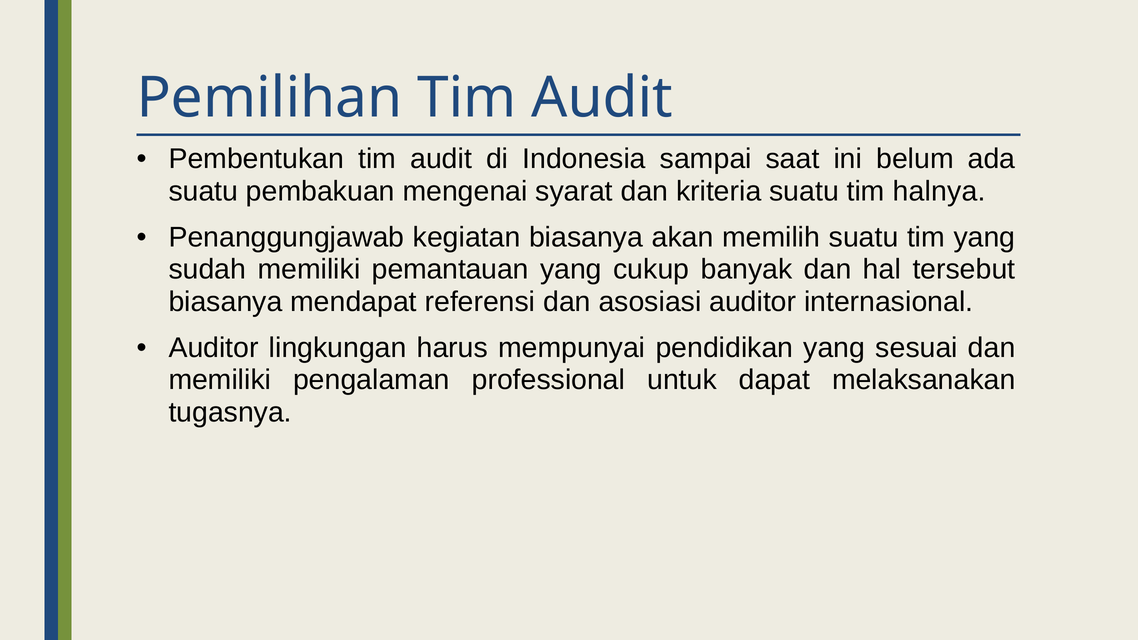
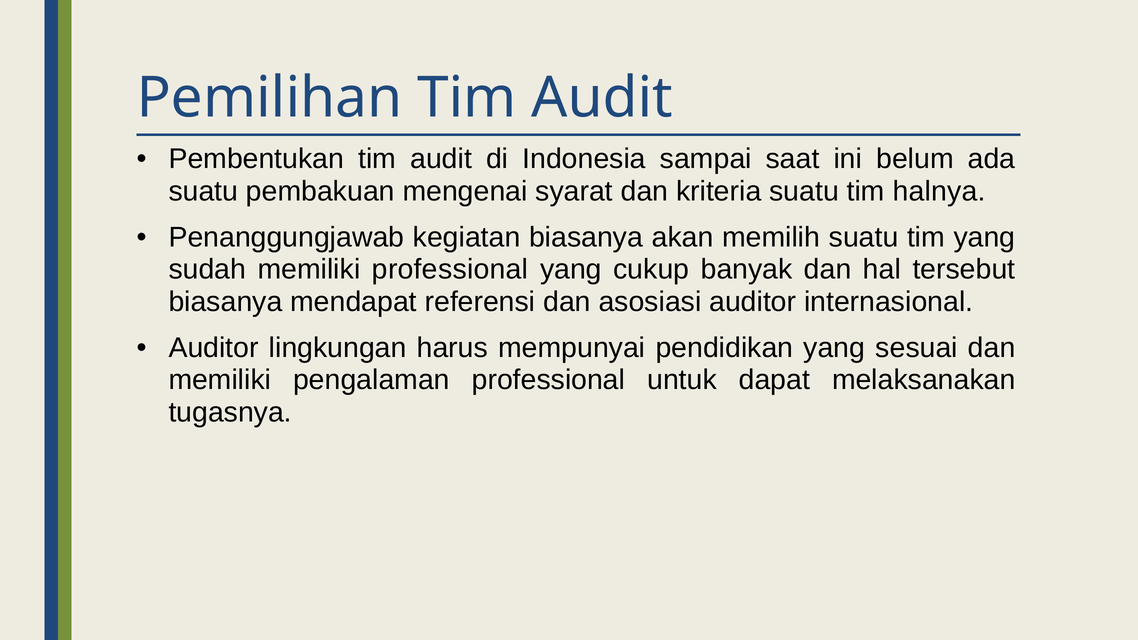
memiliki pemantauan: pemantauan -> professional (450, 270)
